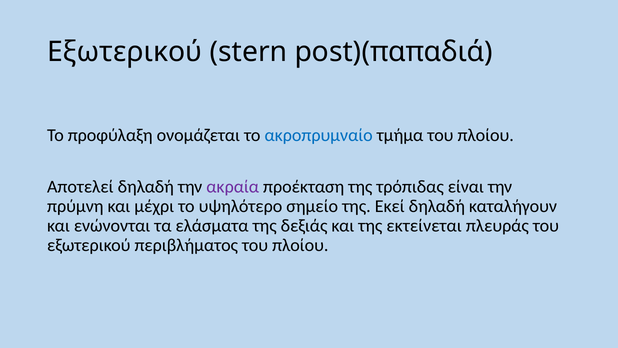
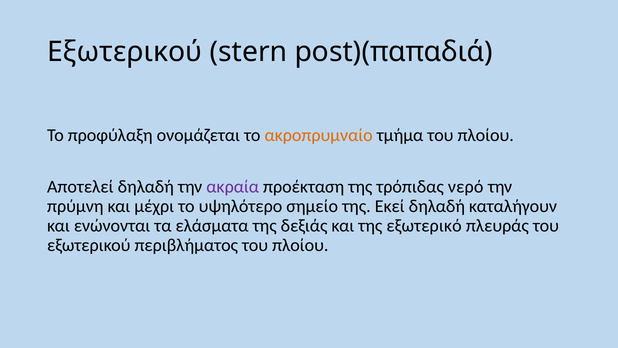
ακροπρυμναίο colour: blue -> orange (319, 135)
είναι: είναι -> νερό (466, 187)
εκτείνεται: εκτείνεται -> εξωτερικό (424, 226)
